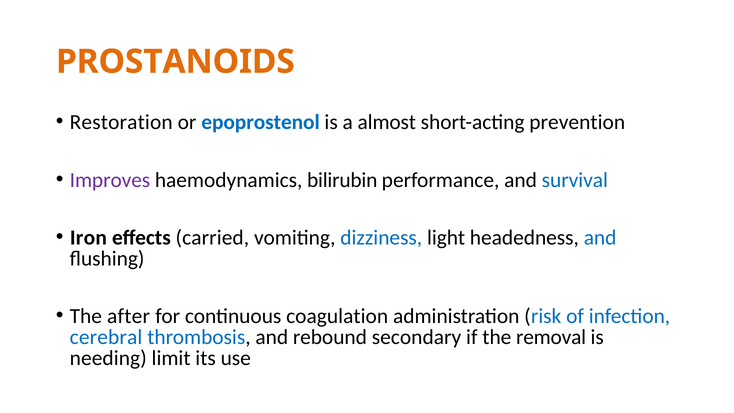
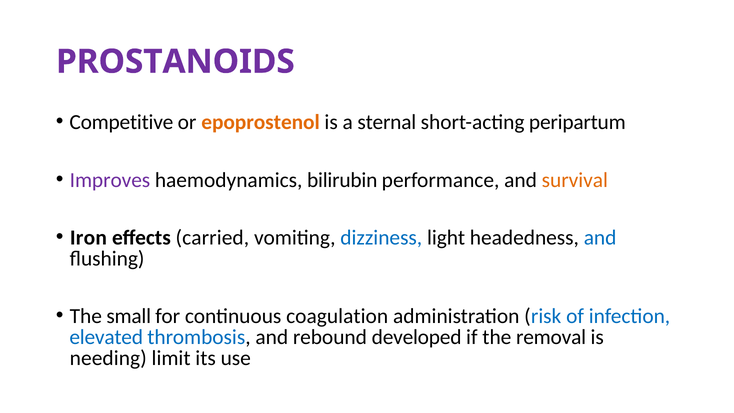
PROSTANOIDS colour: orange -> purple (175, 62)
Restoration: Restoration -> Competitive (121, 122)
epoprostenol colour: blue -> orange (261, 122)
almost: almost -> sternal (387, 122)
prevention: prevention -> peripartum (577, 122)
survival colour: blue -> orange (575, 180)
after: after -> small (129, 316)
cerebral: cerebral -> elevated (106, 337)
secondary: secondary -> developed (417, 337)
